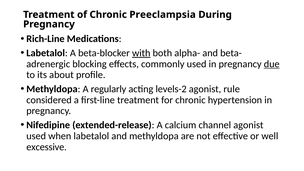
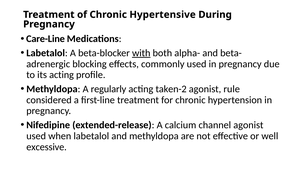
Preeclampsia: Preeclampsia -> Hypertensive (163, 15)
Rich-Line: Rich-Line -> Care-Line (45, 39)
due underline: present -> none (272, 64)
its about: about -> acting (62, 75)
levels-2: levels-2 -> taken-2 (171, 89)
